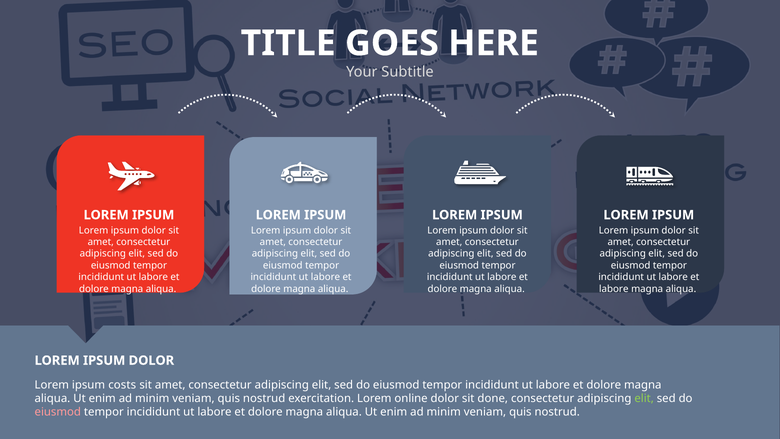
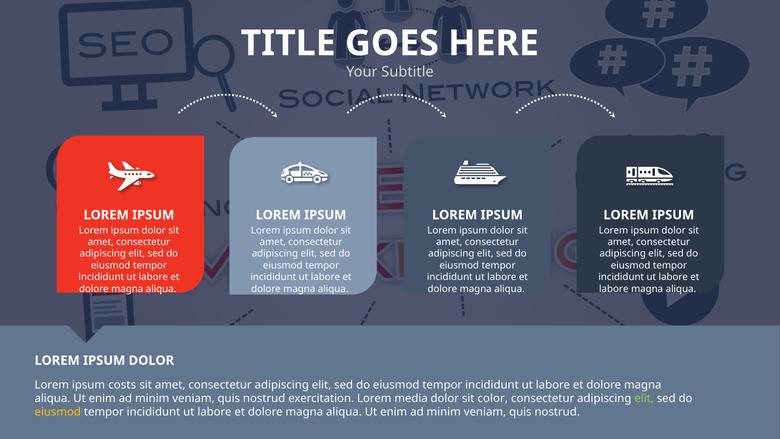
online: online -> media (411, 398)
done: done -> color (493, 398)
eiusmod colour: pink -> yellow (58, 412)
